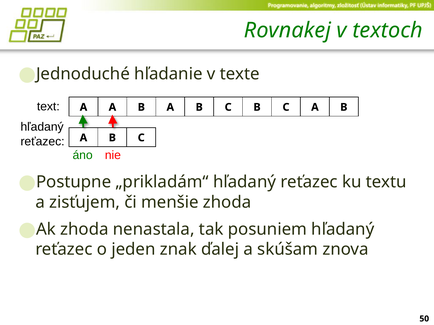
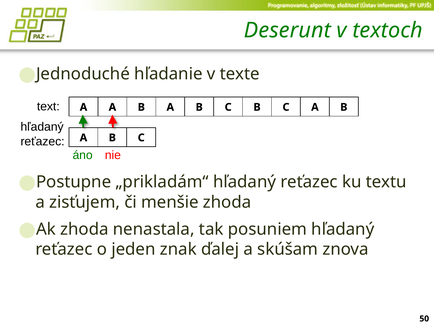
Rovnakej: Rovnakej -> Deserunt (287, 30)
